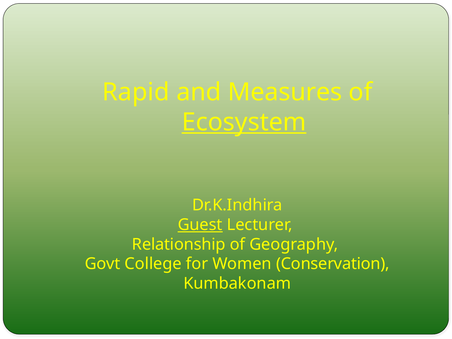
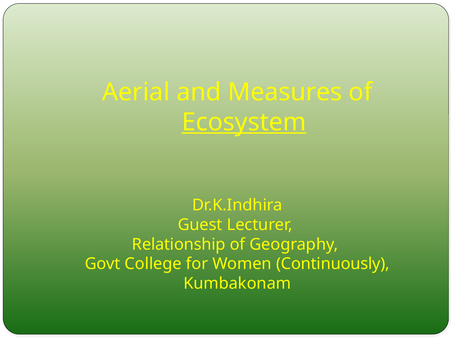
Rapid: Rapid -> Aerial (136, 92)
Guest underline: present -> none (200, 225)
Conservation: Conservation -> Continuously (333, 264)
